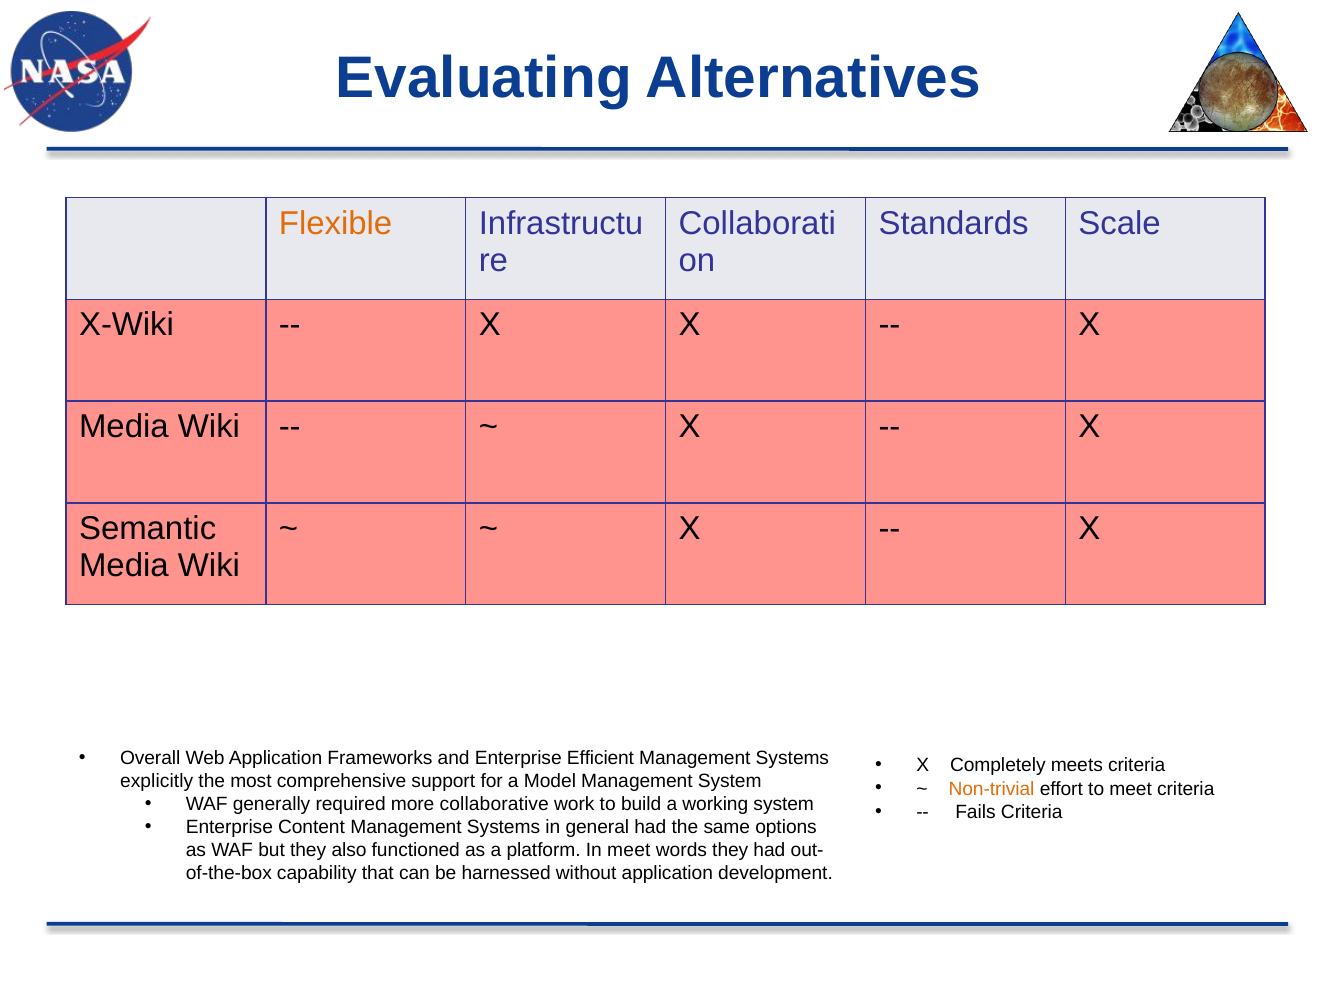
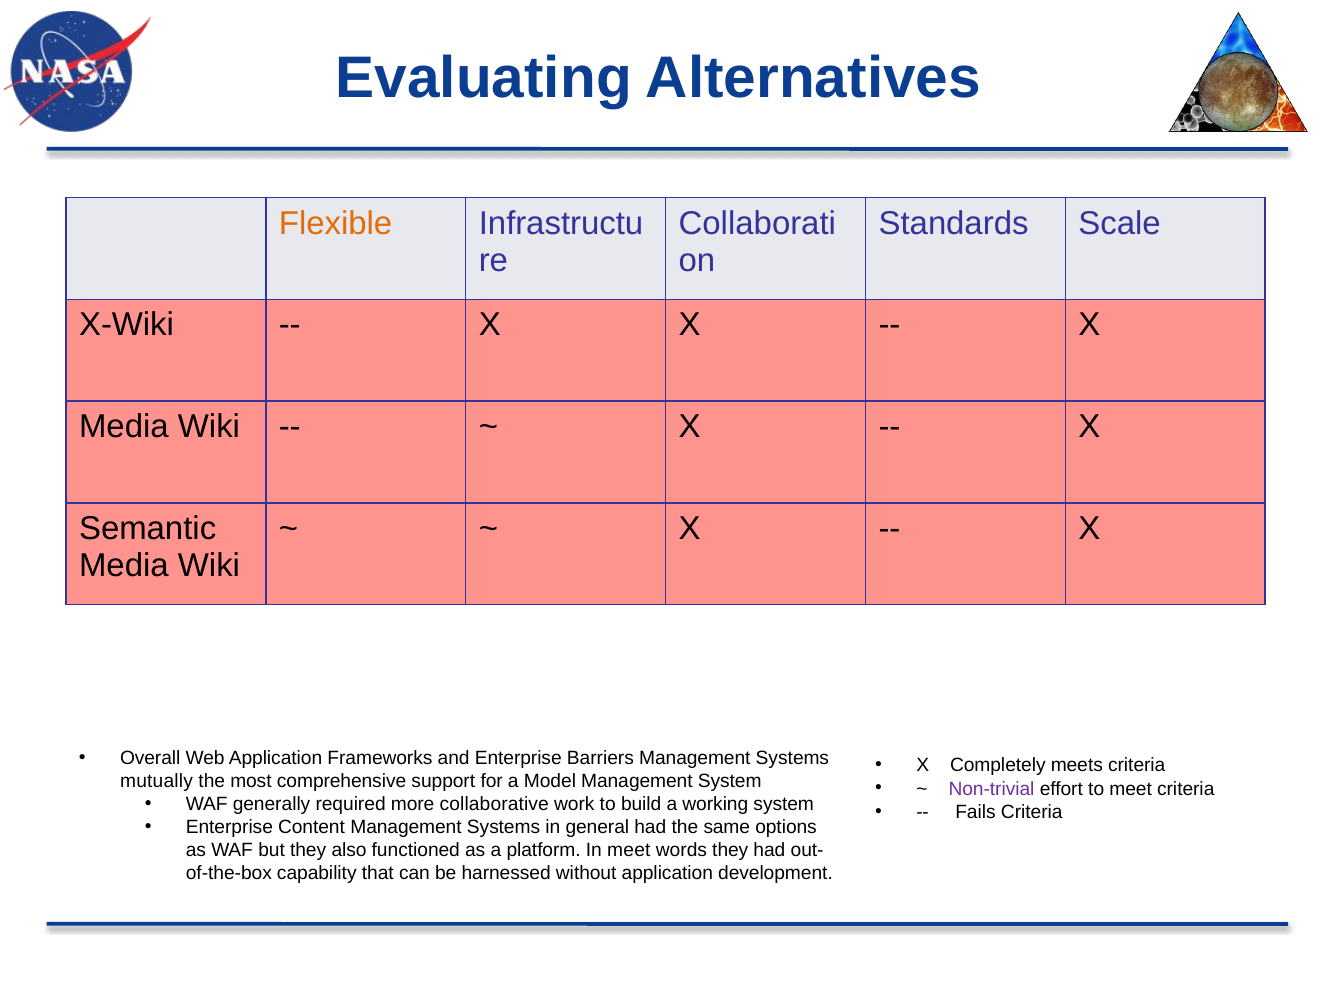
Efficient: Efficient -> Barriers (600, 758)
explicitly: explicitly -> mutually (157, 781)
Non-trivial colour: orange -> purple (991, 788)
